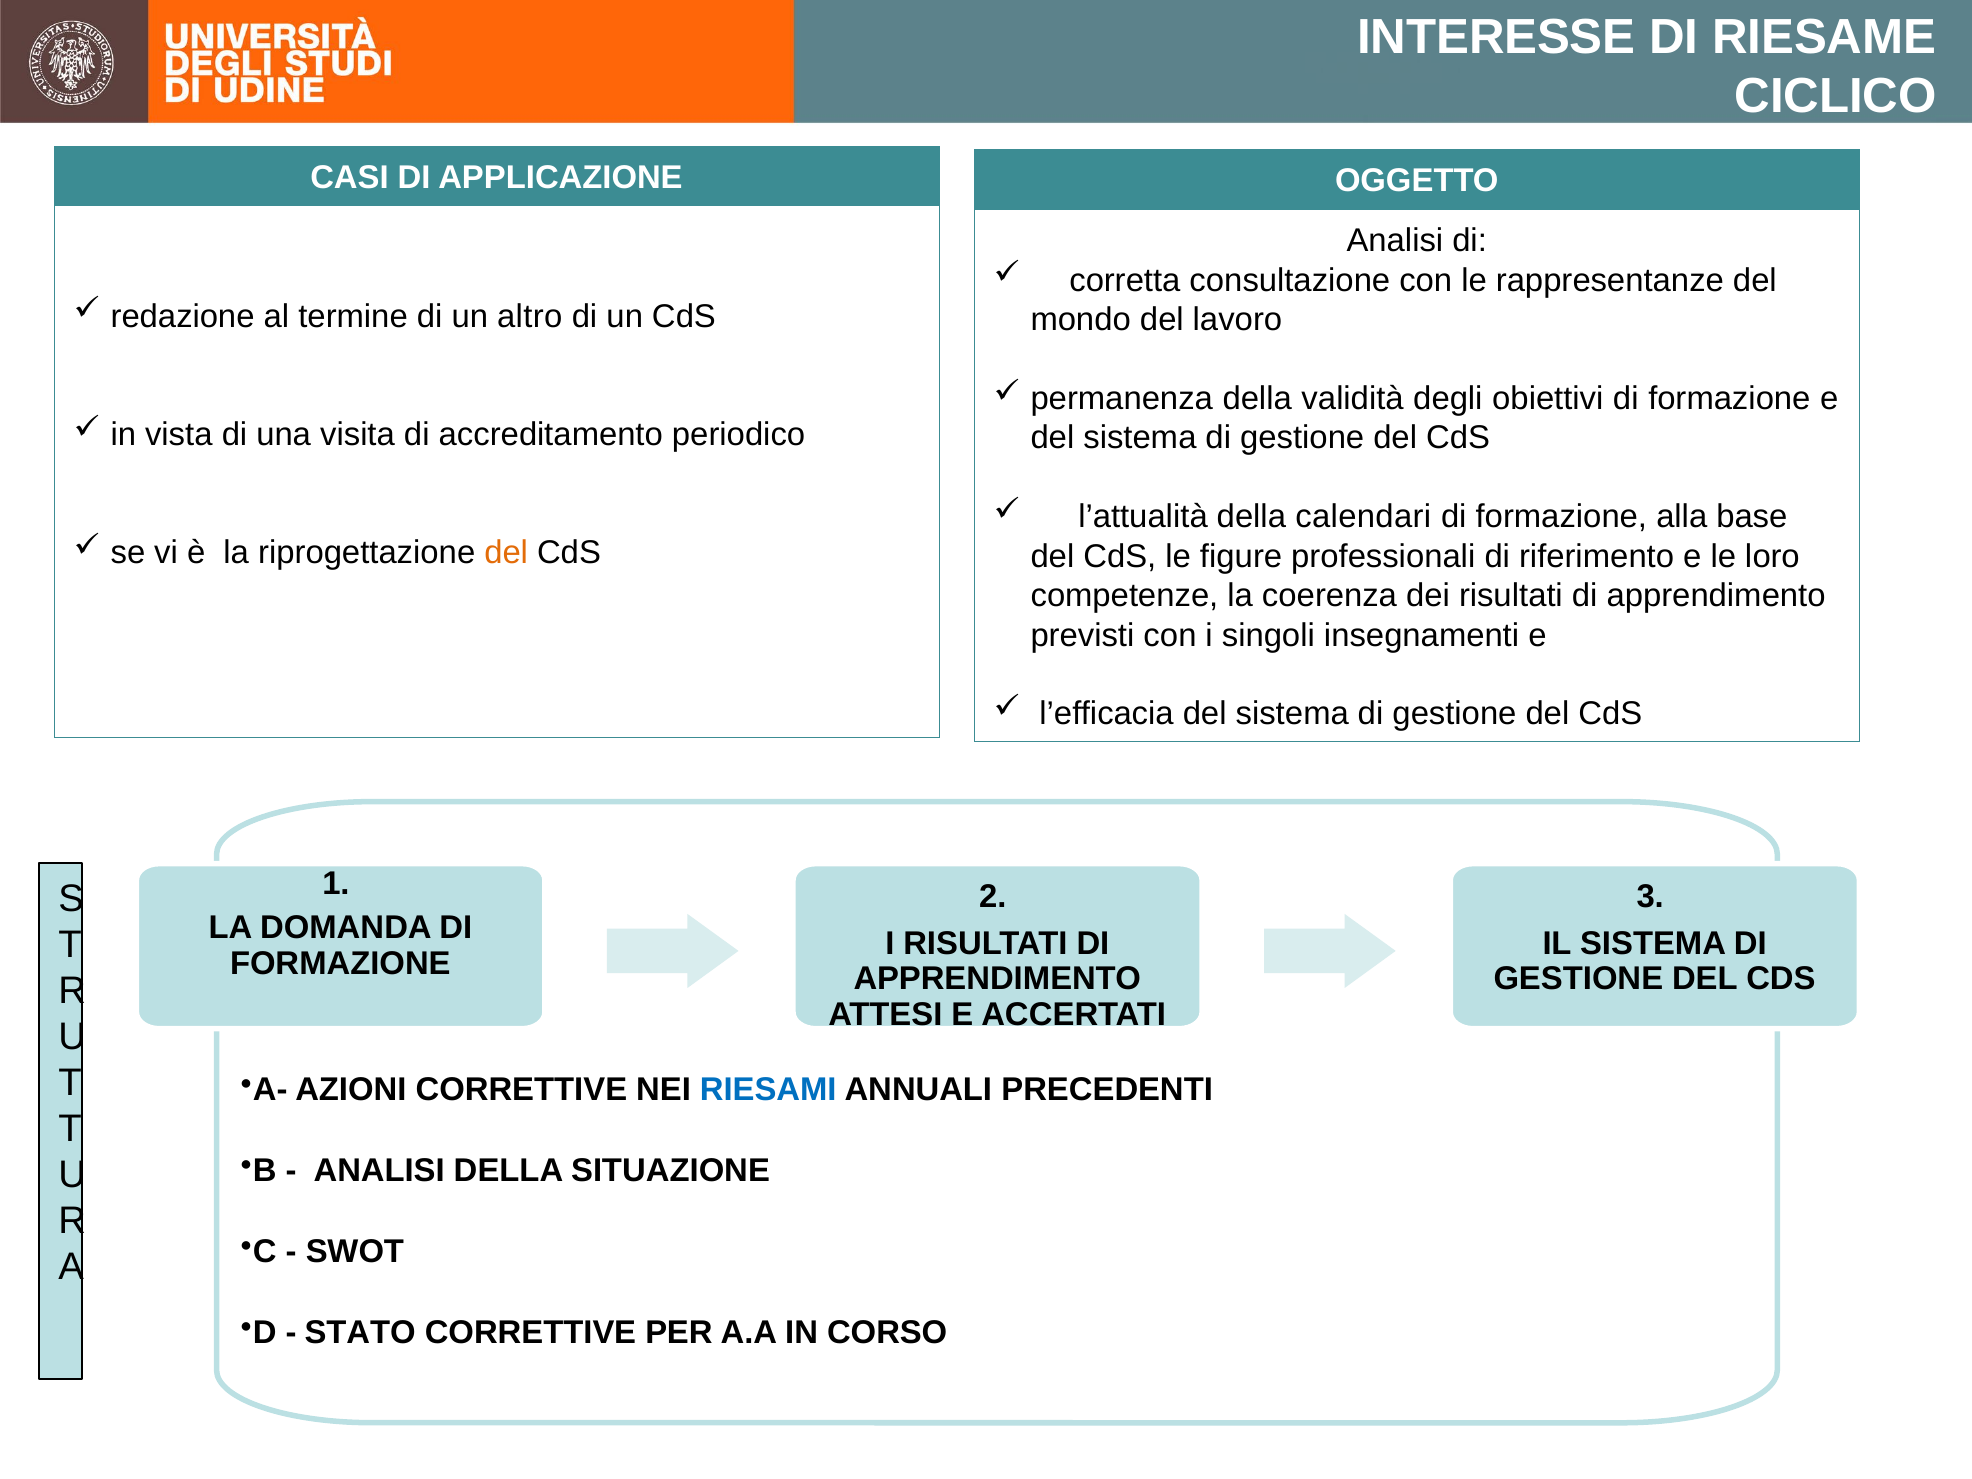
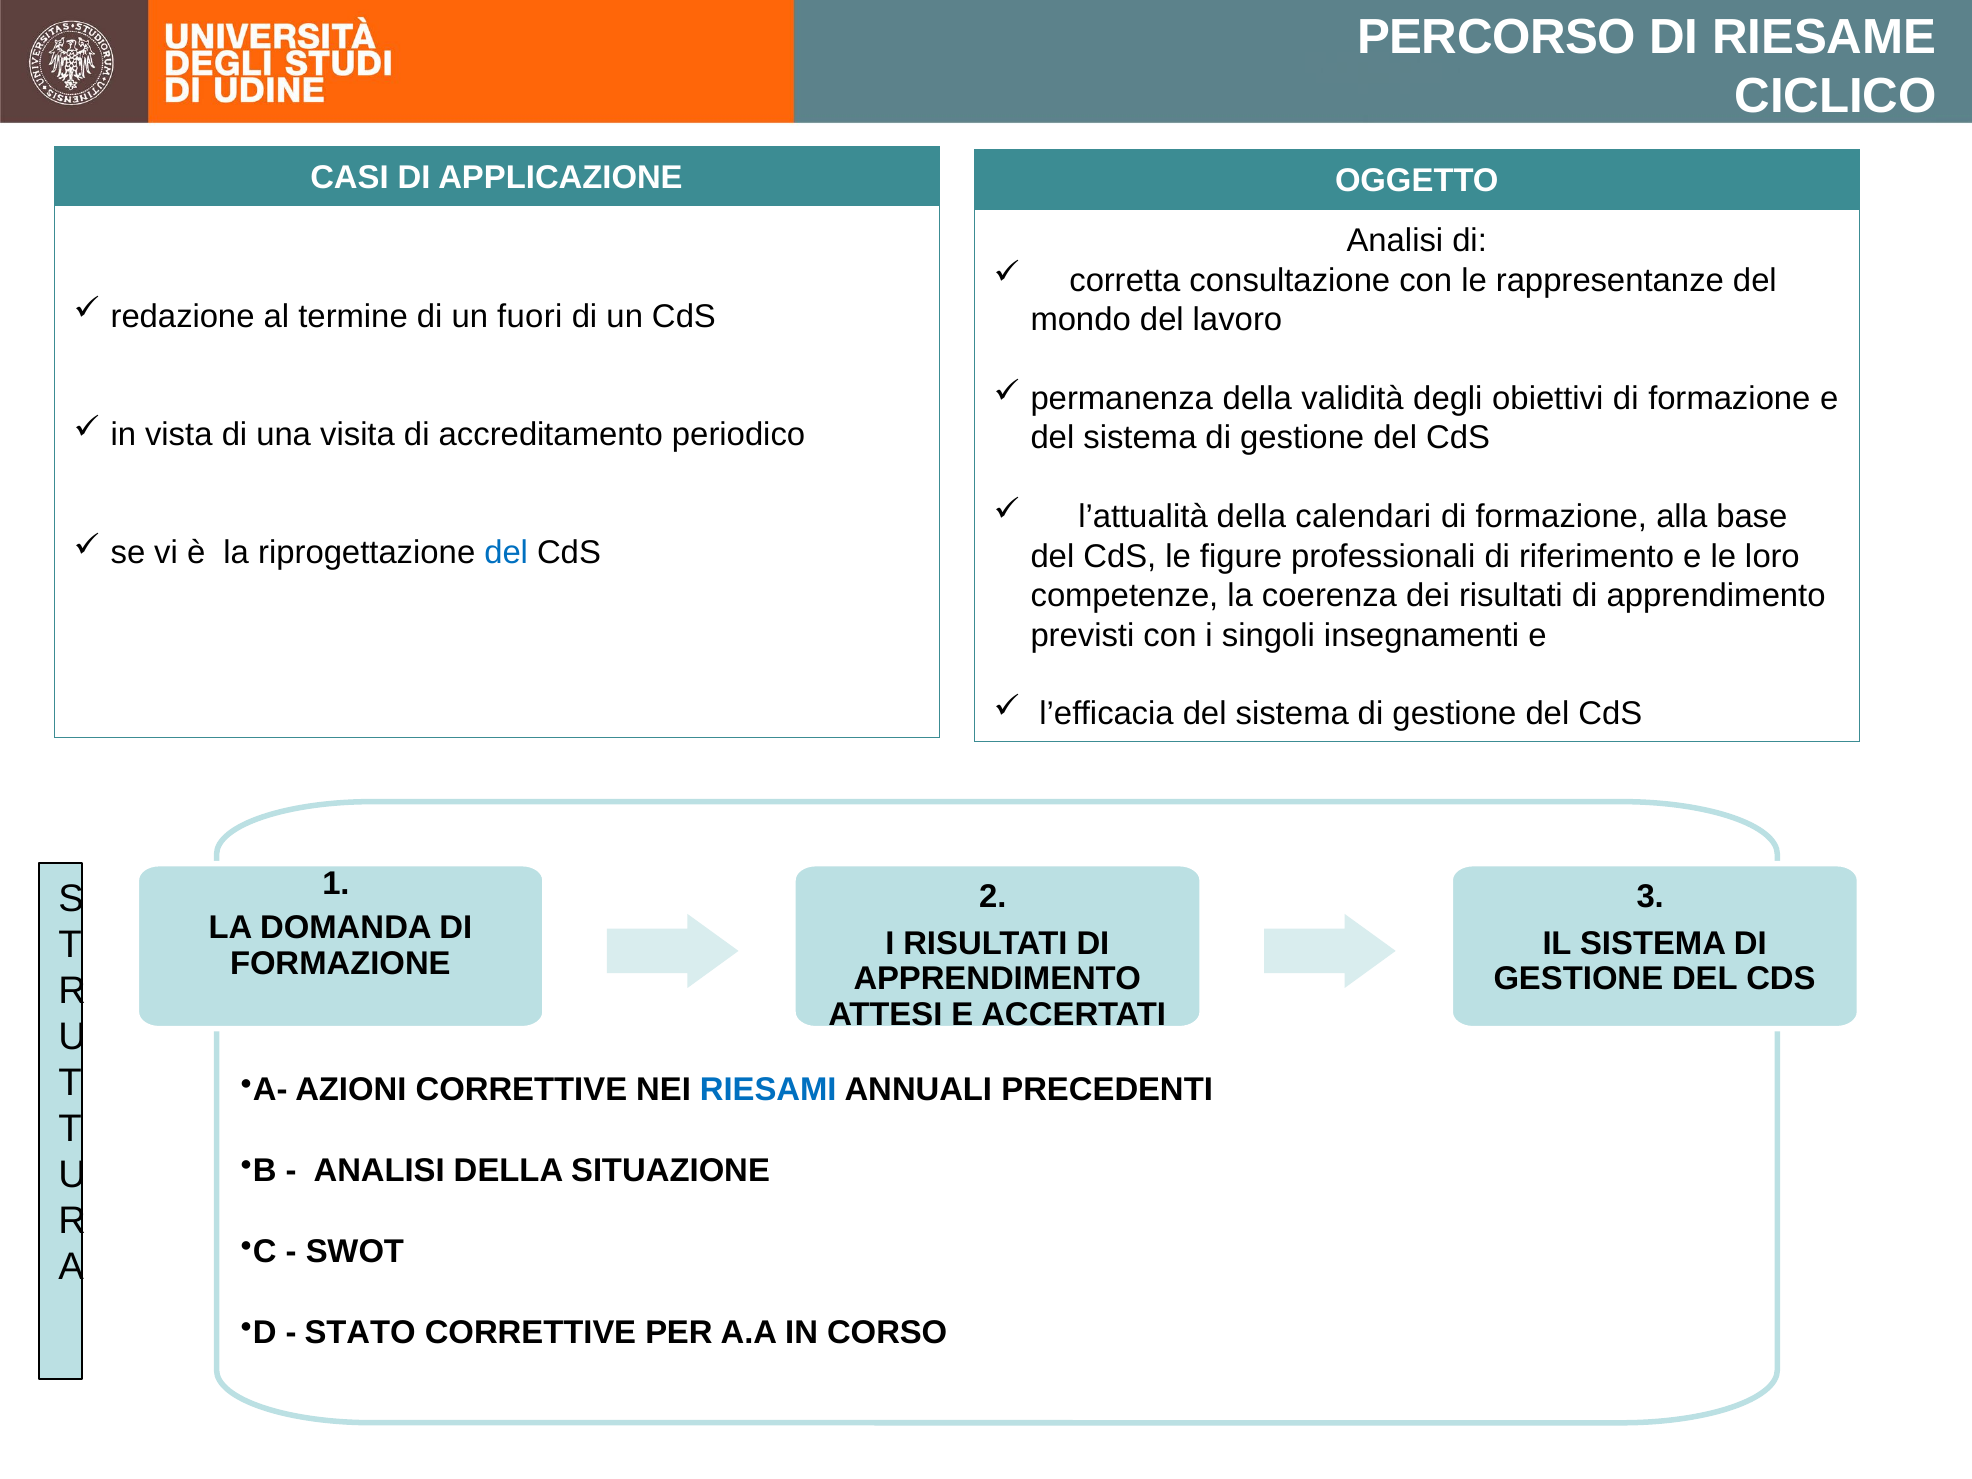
INTERESSE: INTERESSE -> PERCORSO (1497, 37)
altro: altro -> fuori (530, 316)
del colour: orange -> blue (506, 553)
